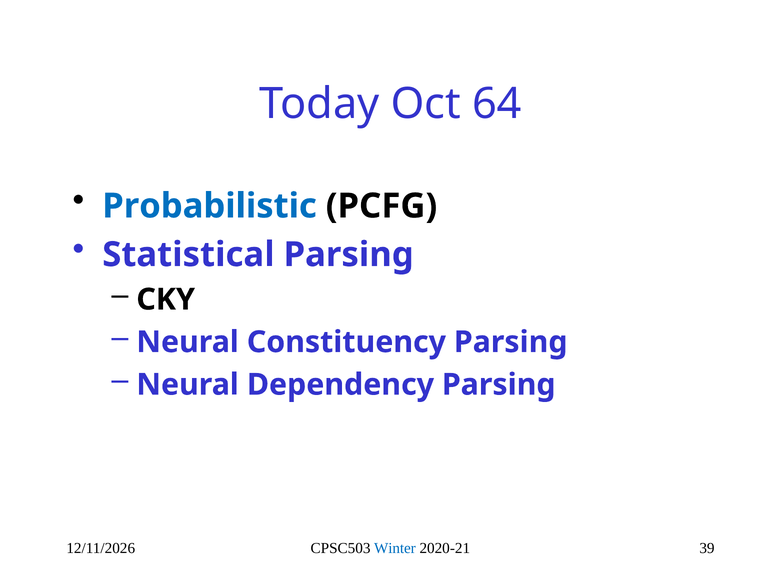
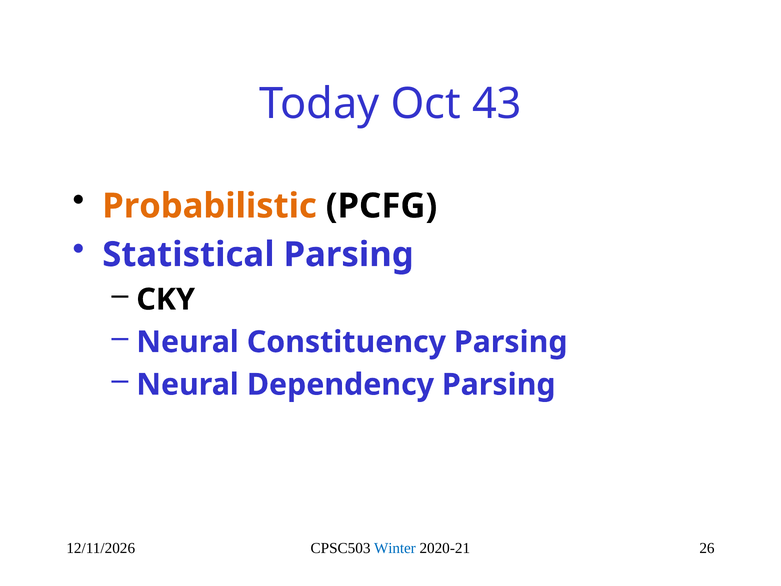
64: 64 -> 43 (497, 104)
Probabilistic colour: blue -> orange (210, 206)
39: 39 -> 26 (707, 548)
